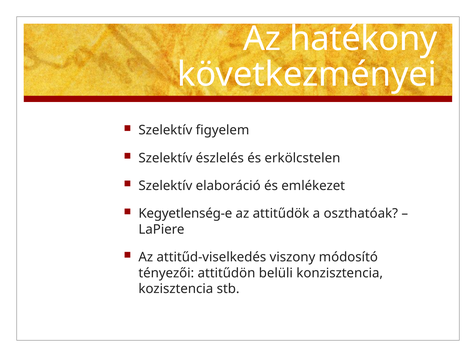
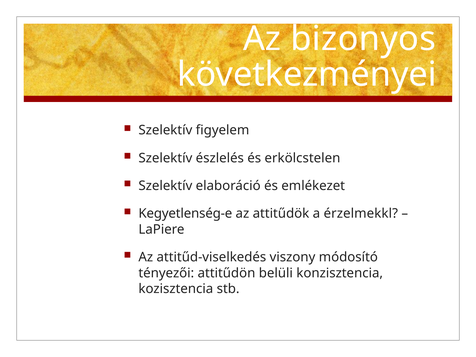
hatékony: hatékony -> bizonyos (363, 39)
oszthatóak: oszthatóak -> érzelmekkl (361, 214)
